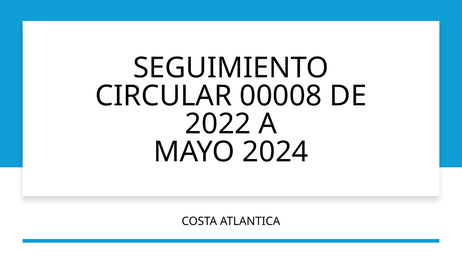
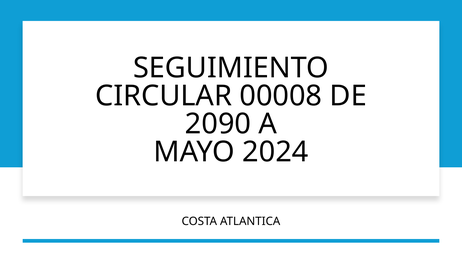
2022: 2022 -> 2090 (218, 124)
